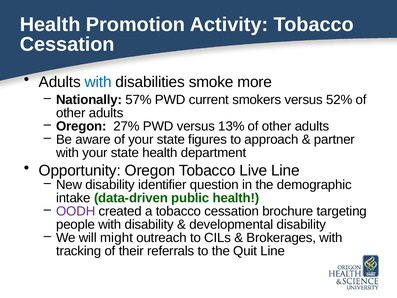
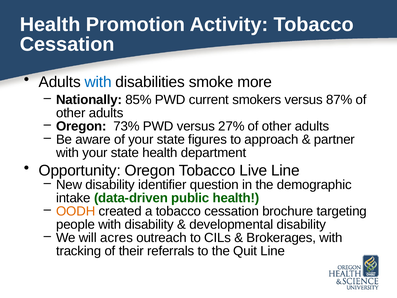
57%: 57% -> 85% (139, 100)
52%: 52% -> 87% (339, 100)
27%: 27% -> 73% (127, 126)
13%: 13% -> 27% (231, 126)
OODH colour: purple -> orange (76, 211)
might: might -> acres (116, 238)
